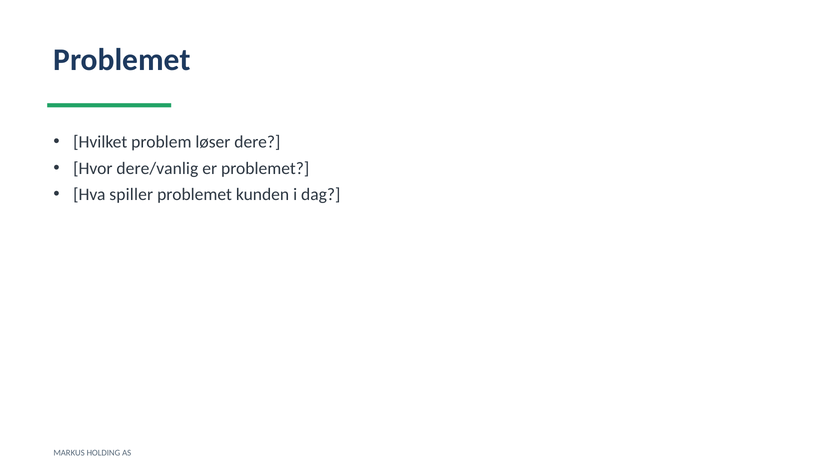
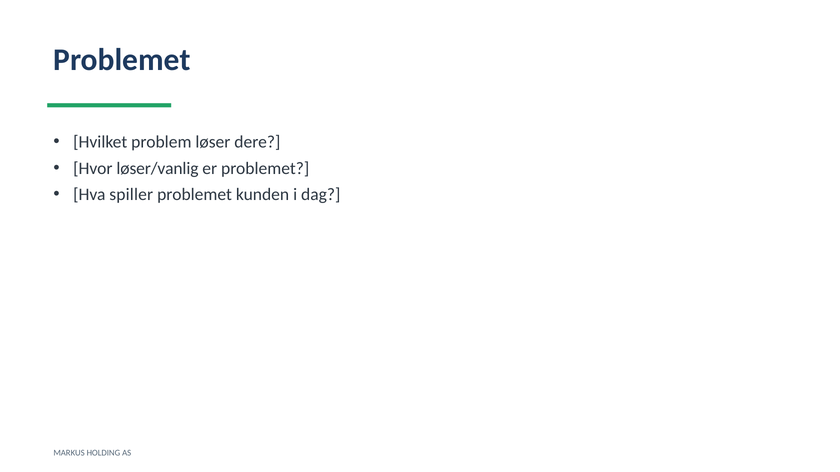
dere/vanlig: dere/vanlig -> løser/vanlig (157, 169)
